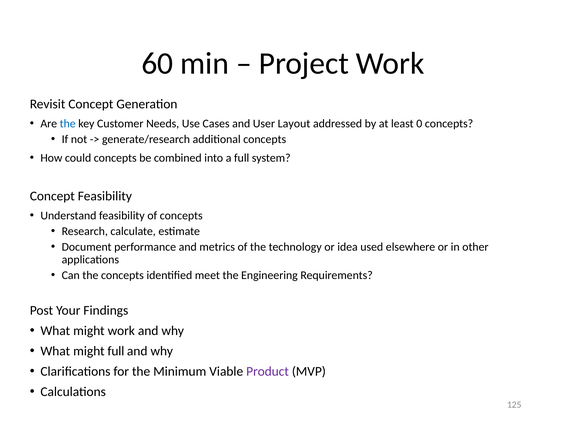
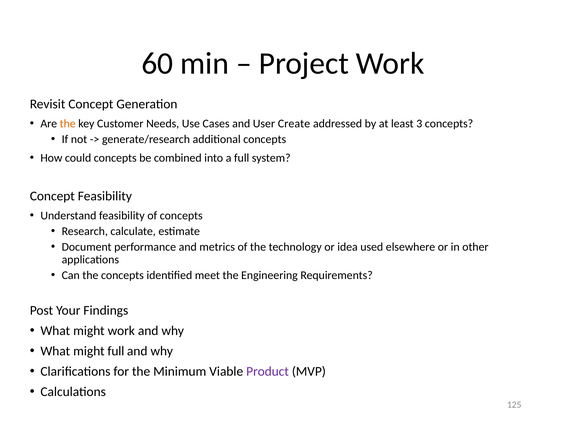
the colour: blue -> orange (68, 124)
Layout: Layout -> Create (294, 124)
0: 0 -> 3 (419, 124)
